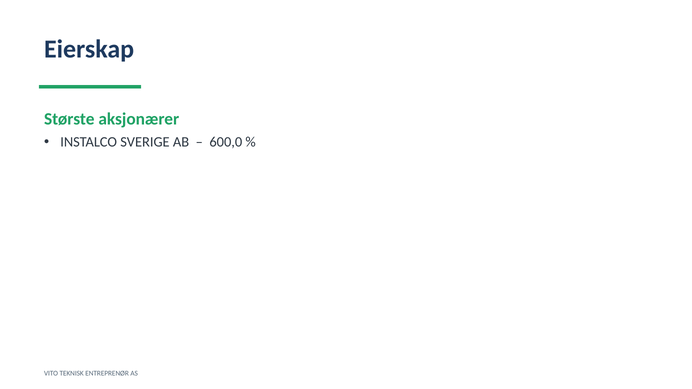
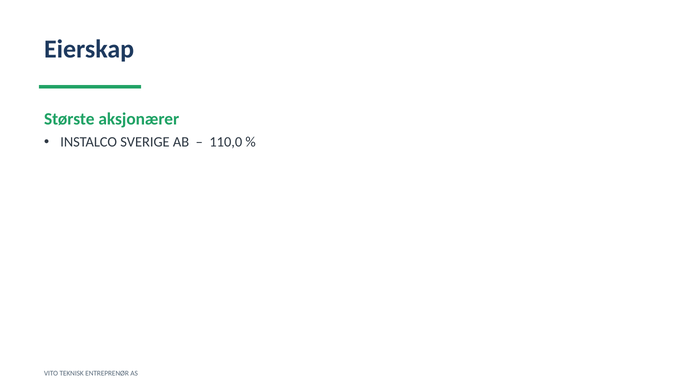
600,0: 600,0 -> 110,0 (226, 142)
